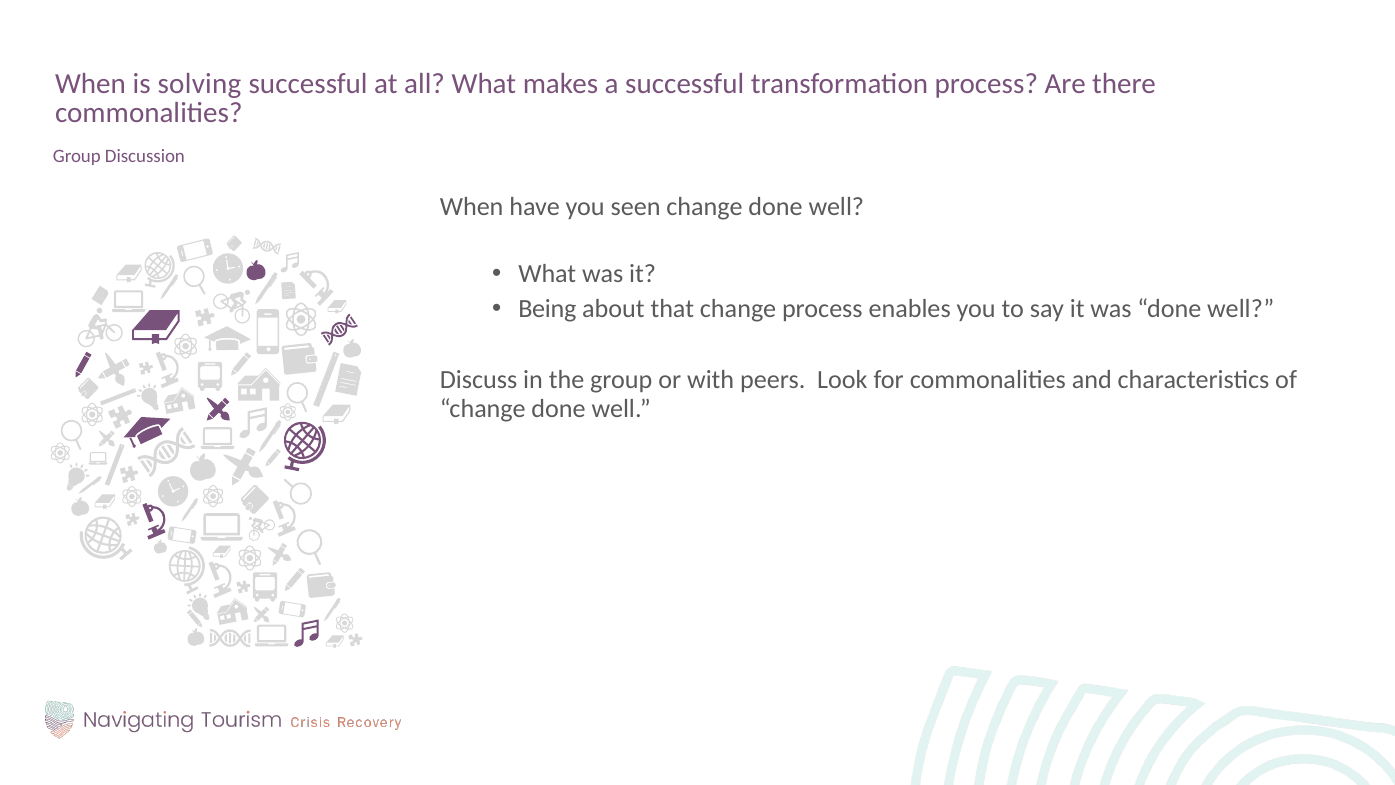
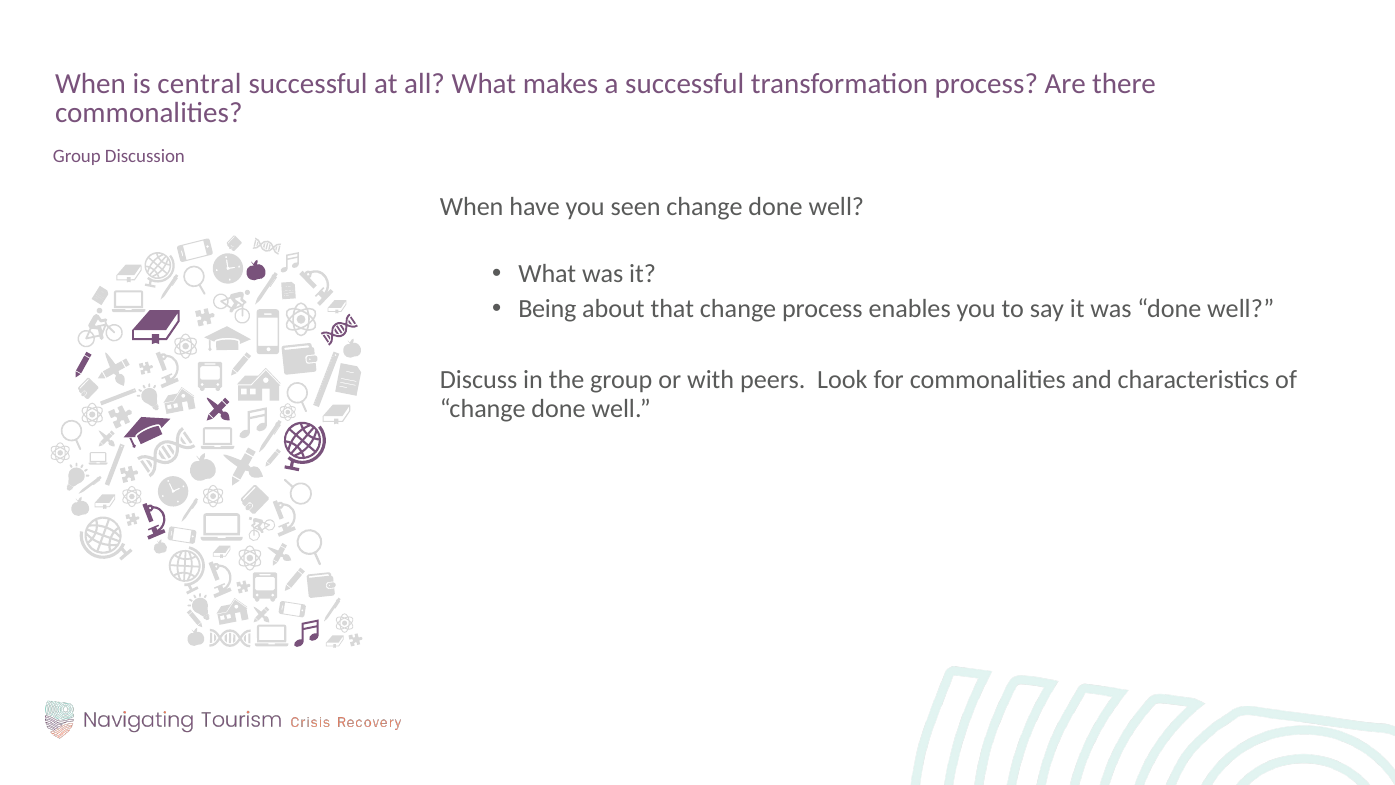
solving: solving -> central (199, 84)
